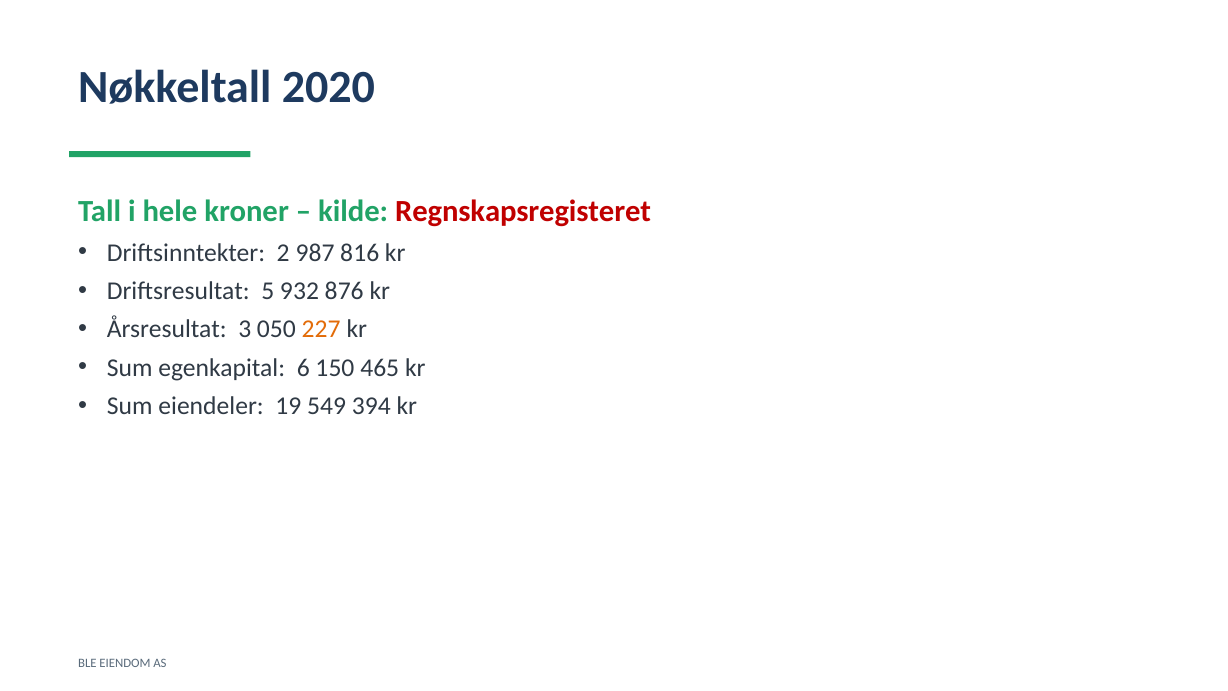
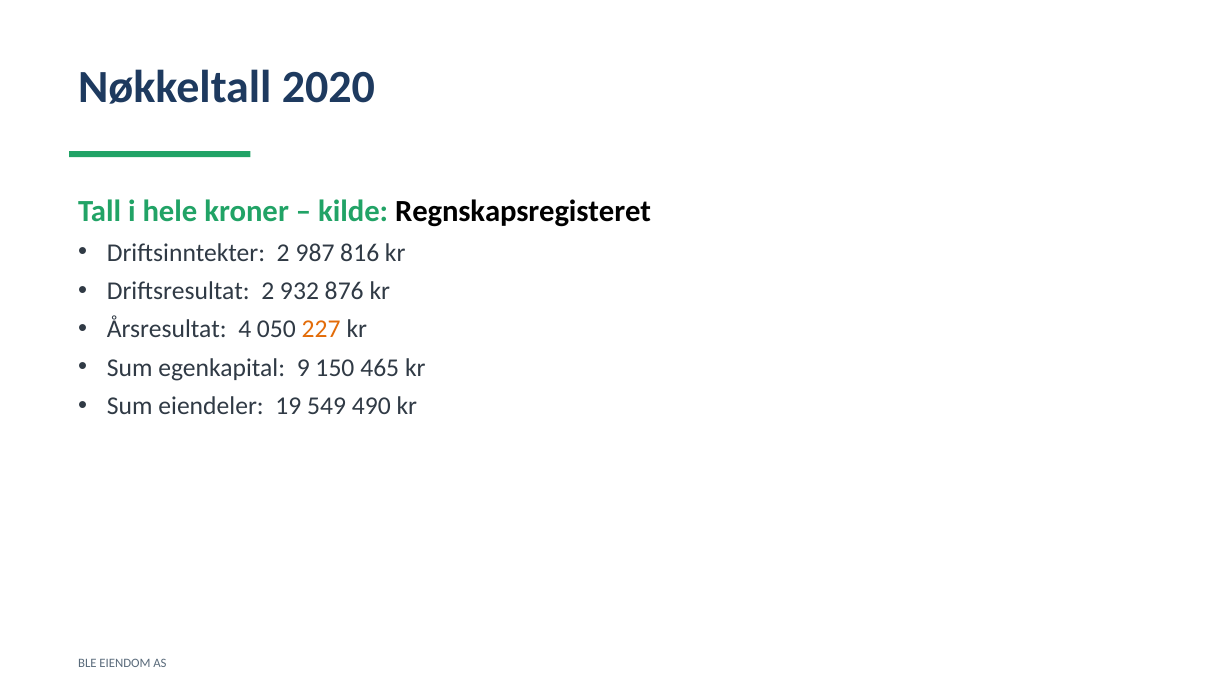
Regnskapsregisteret colour: red -> black (523, 211)
Driftsresultat 5: 5 -> 2 (268, 291)
3: 3 -> 4 (245, 329)
6: 6 -> 9 (303, 368)
394: 394 -> 490 (371, 406)
